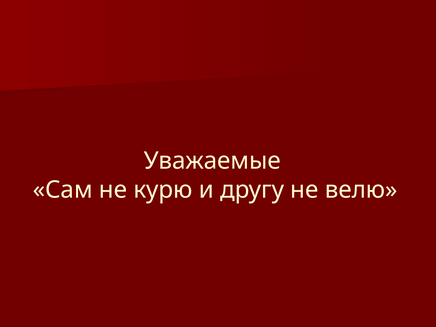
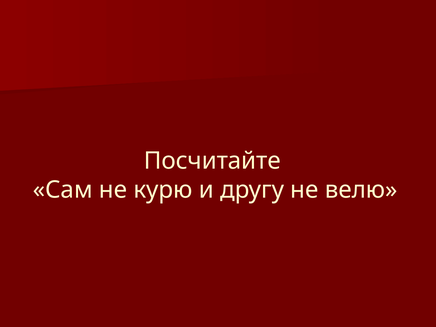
Уважаемые: Уважаемые -> Посчитайте (212, 161)
